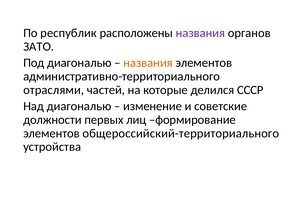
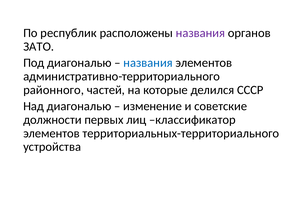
названия colour: orange -> blue (148, 63)
отраслями: отраслями -> районного (54, 90)
формирование: формирование -> классификатор (192, 120)
общероссийский-территориального: общероссийский-территориального -> территориальных-территориального (181, 133)
